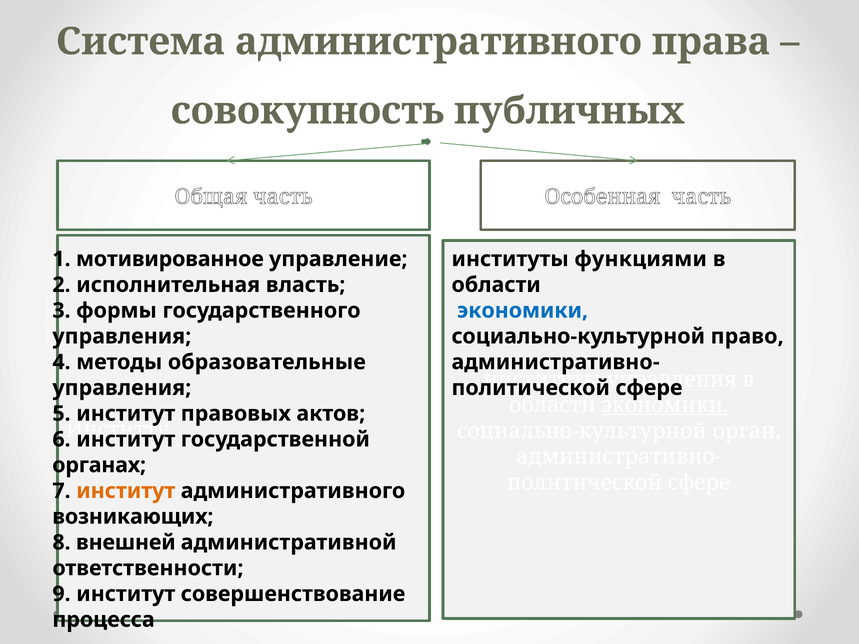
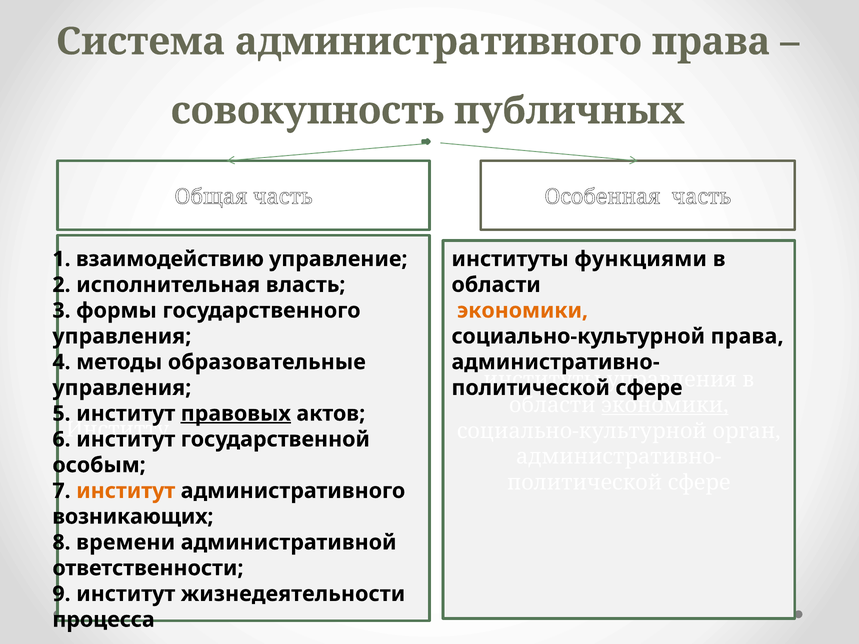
мотивированное: мотивированное -> взаимодействию (170, 259)
экономики colour: blue -> orange (523, 311)
социально-культурной право: право -> права (747, 336)
правовых underline: none -> present (236, 414)
органах: органах -> особым (99, 465)
внешней: внешней -> времени (126, 543)
совершенствование: совершенствование -> жизнедеятельности (293, 594)
